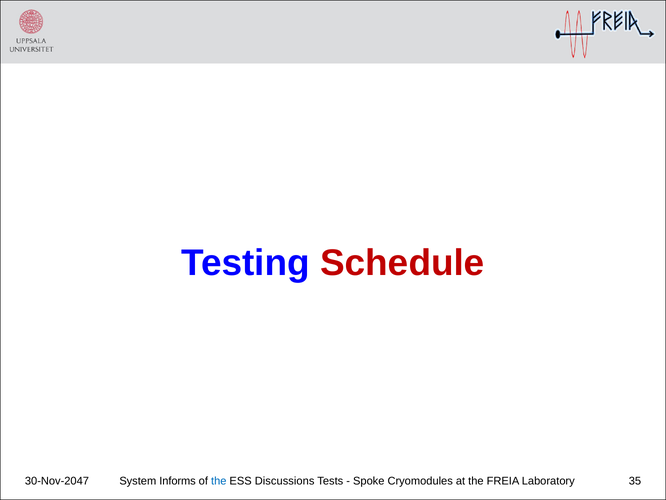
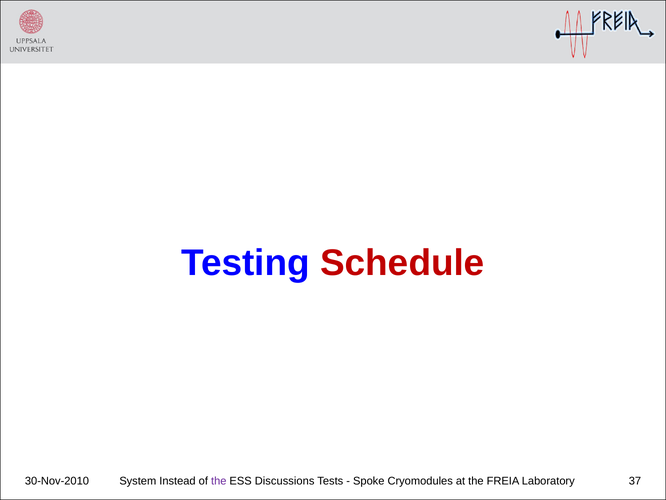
30-Nov-2047: 30-Nov-2047 -> 30-Nov-2010 (57, 481)
Informs: Informs -> Instead (178, 481)
the colour: blue -> purple (219, 481)
35: 35 -> 37 (635, 481)
